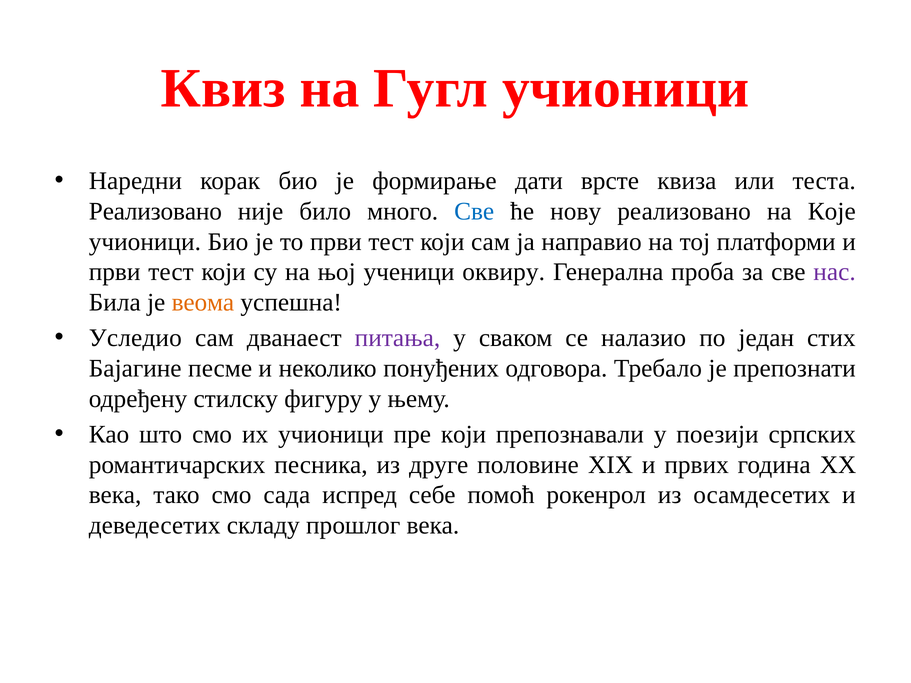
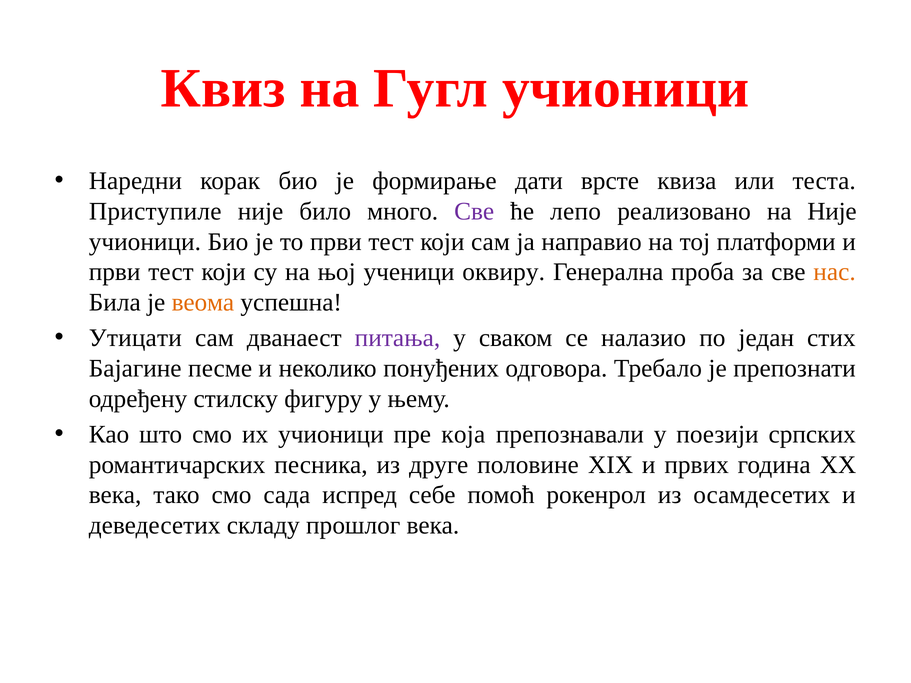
Реализовано: Реализовано -> Приступиле (155, 211)
Све colour: blue -> purple (474, 211)
нову: нову -> лепо (576, 211)
на Које: Које -> Није (832, 211)
нас colour: purple -> orange (835, 272)
Уследио: Уследио -> Утицати (135, 338)
пре који: који -> која (463, 434)
